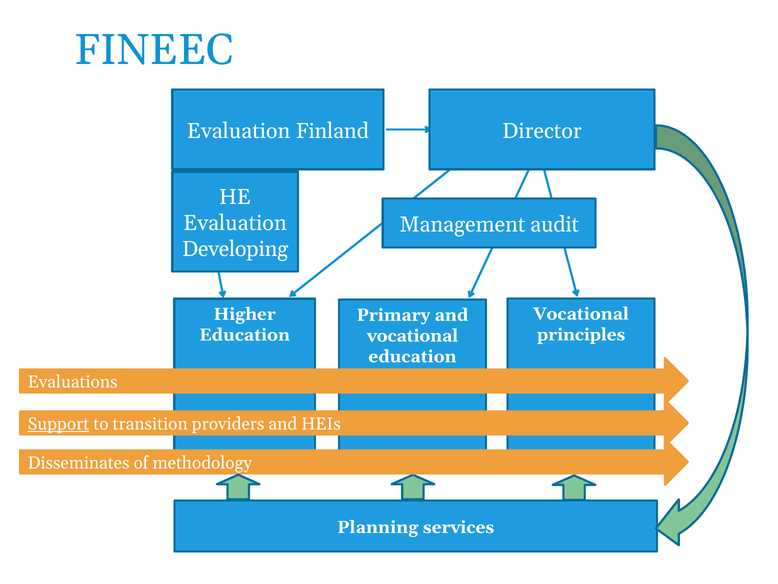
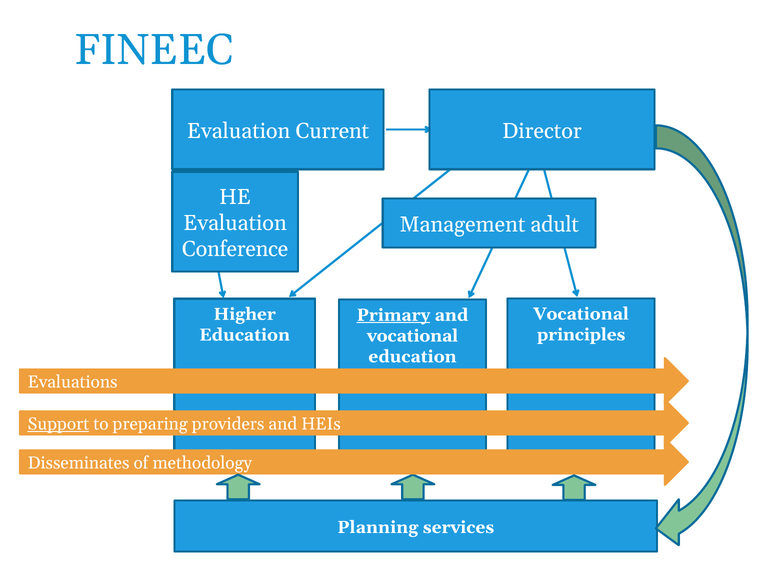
Finland: Finland -> Current (332, 131)
audit: audit -> adult (555, 224)
Developing: Developing -> Conference (235, 249)
Primary underline: none -> present (393, 315)
transition: transition -> preparing (150, 424)
